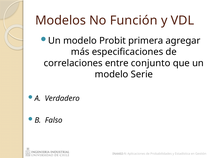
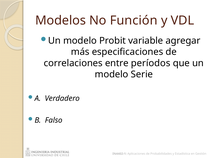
primera: primera -> variable (146, 41)
conjunto: conjunto -> períodos (151, 63)
